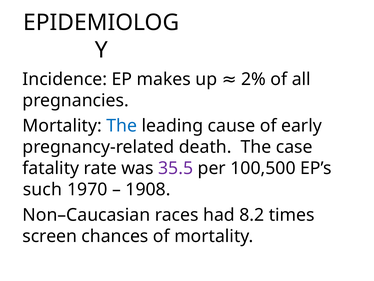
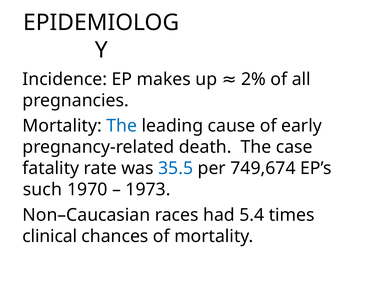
35.5 colour: purple -> blue (176, 168)
100,500: 100,500 -> 749,674 (263, 168)
1908: 1908 -> 1973 (148, 189)
8.2: 8.2 -> 5.4 (252, 215)
screen: screen -> clinical (50, 236)
